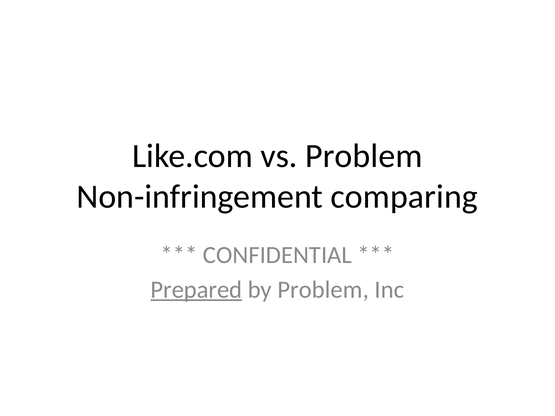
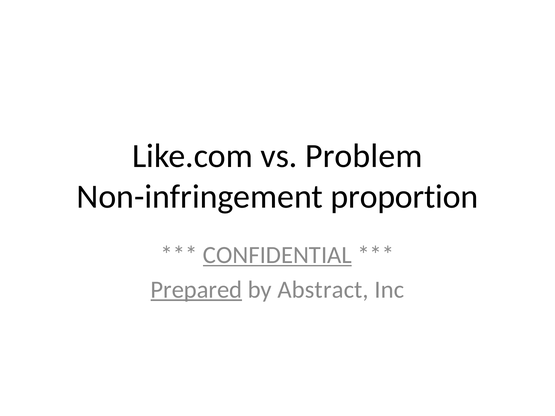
comparing: comparing -> proportion (404, 197)
CONFIDENTIAL underline: none -> present (277, 255)
by Problem: Problem -> Abstract (323, 290)
